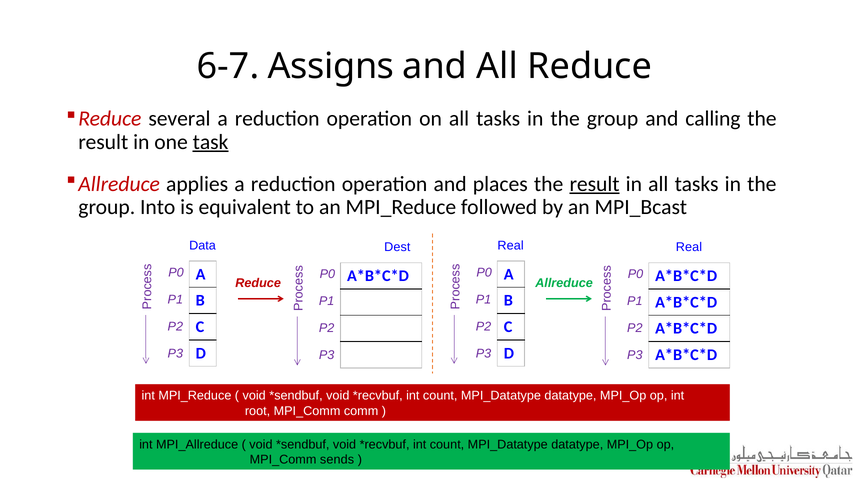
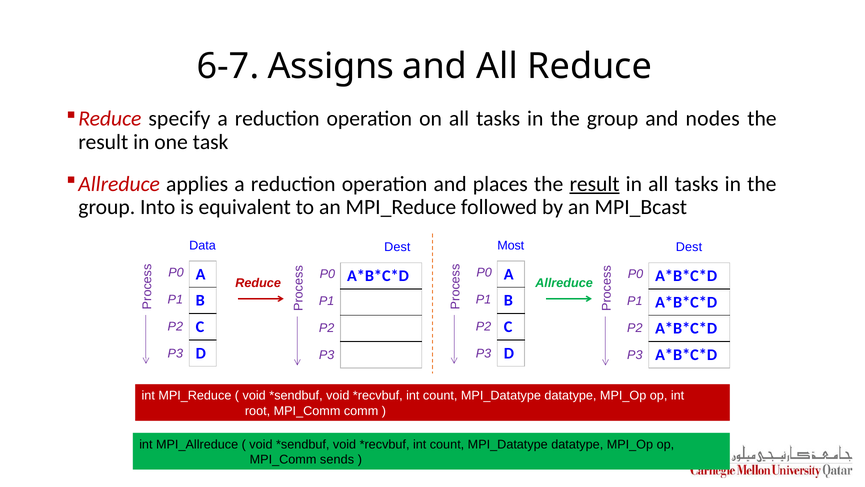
several: several -> specify (179, 119)
calling: calling -> nodes (713, 119)
task underline: present -> none (211, 142)
Real: Real -> Most (511, 245)
Real: Real -> Dest (689, 247)
